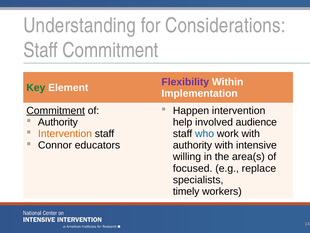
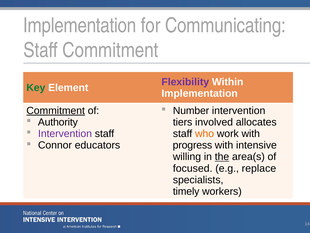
Understanding: Understanding -> Implementation (80, 25)
Considerations: Considerations -> Communicating (225, 25)
Happen: Happen -> Number (191, 110)
help: help -> tiers (183, 122)
audience: audience -> allocates (256, 122)
Intervention colour: orange -> purple (65, 133)
who colour: blue -> orange (205, 133)
authority: authority -> progress (192, 145)
the underline: none -> present (222, 156)
